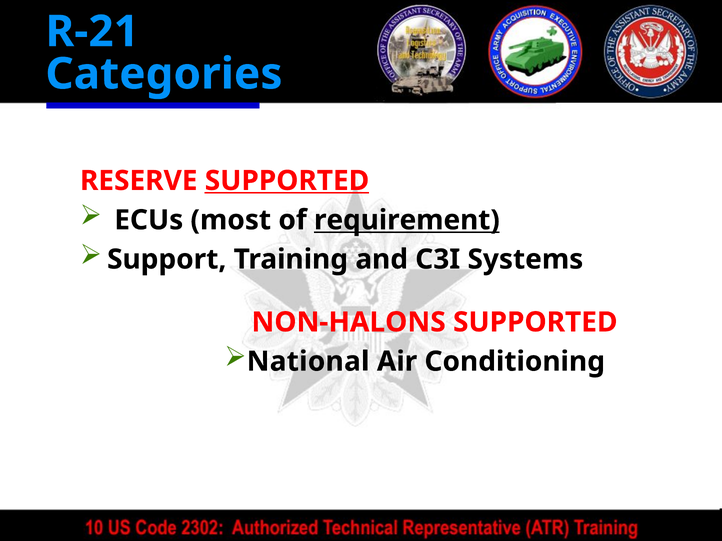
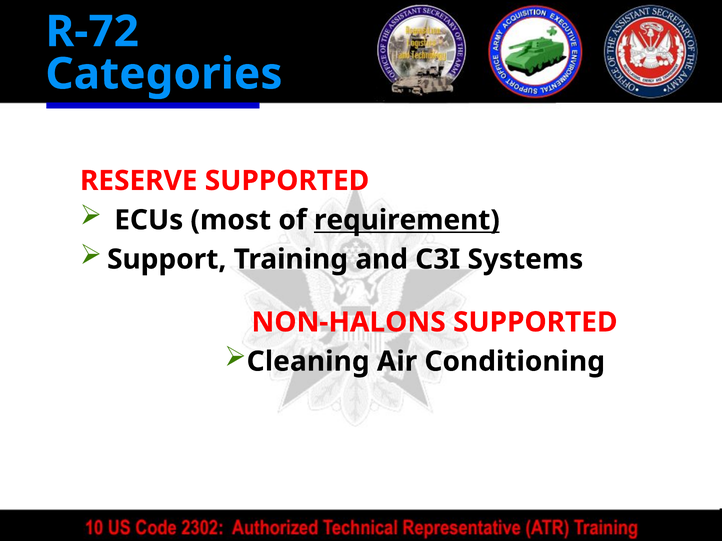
R-21: R-21 -> R-72 (92, 32)
SUPPORTED underline: present -> none (287, 181)
National: National -> Cleaning (308, 362)
